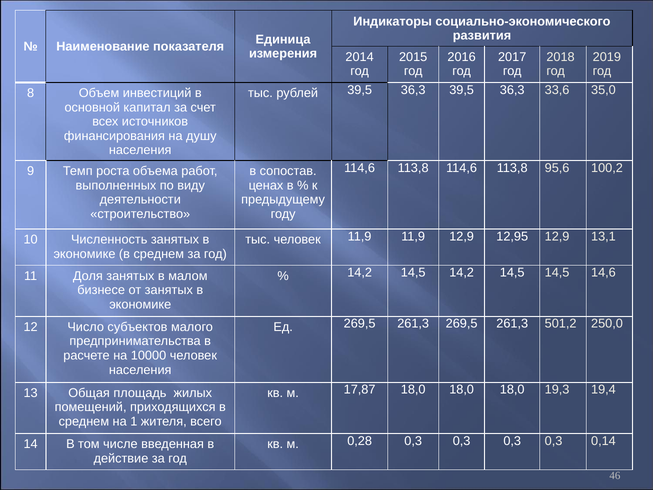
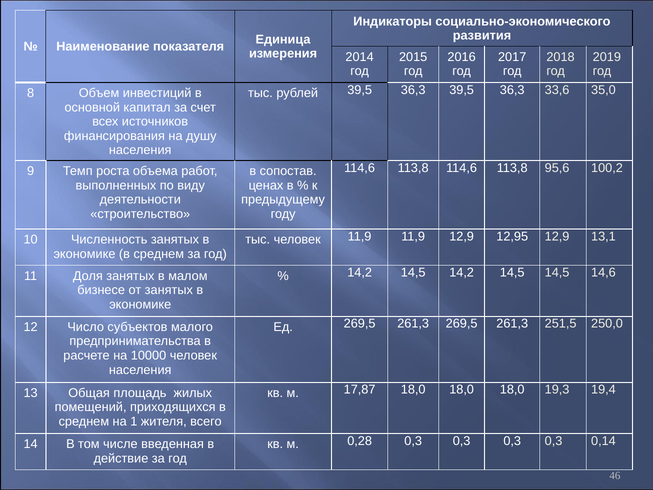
501,2: 501,2 -> 251,5 (561, 324)
